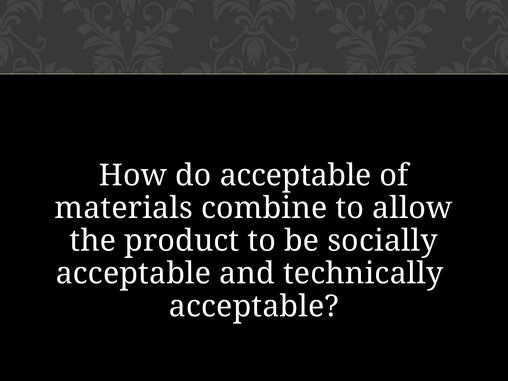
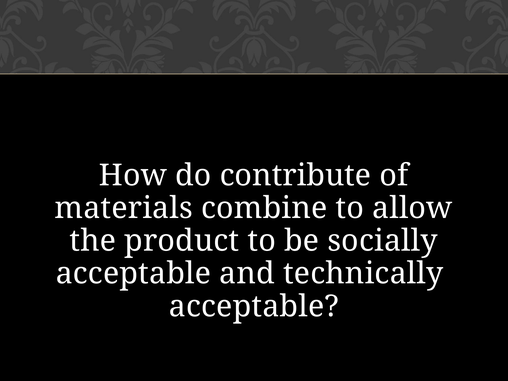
do acceptable: acceptable -> contribute (295, 175)
